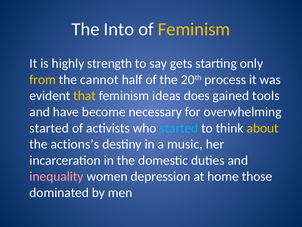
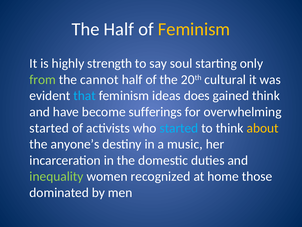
The Into: Into -> Half (119, 29)
gets: gets -> soul (181, 63)
from colour: yellow -> light green (43, 79)
process: process -> cultural (225, 79)
that colour: yellow -> light blue (85, 96)
gained tools: tools -> think (266, 96)
necessary: necessary -> sufferings (155, 112)
actions’s: actions’s -> anyone’s (75, 144)
inequality colour: pink -> light green (56, 176)
depression: depression -> recognized (161, 176)
